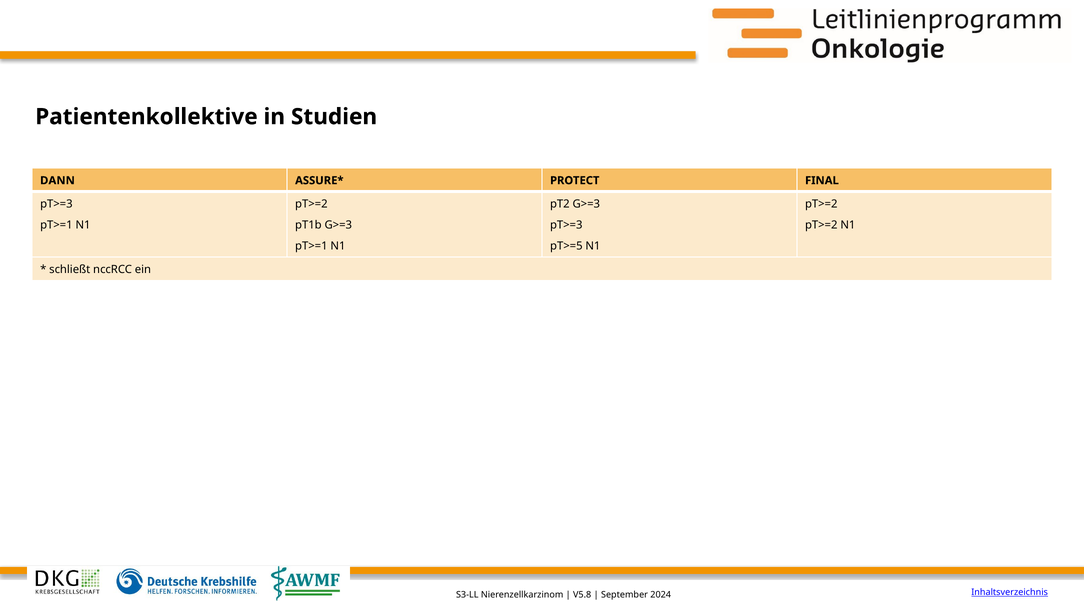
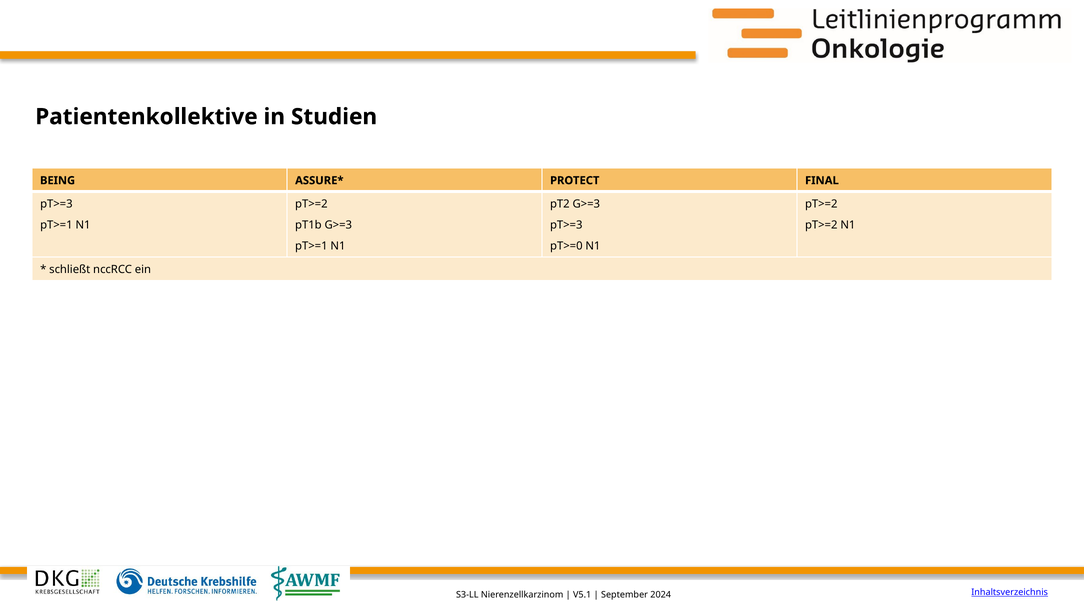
DANN: DANN -> BEING (58, 180)
pT>=5: pT>=5 -> pT>=0 (566, 246)
V5.8: V5.8 -> V5.1 (582, 594)
